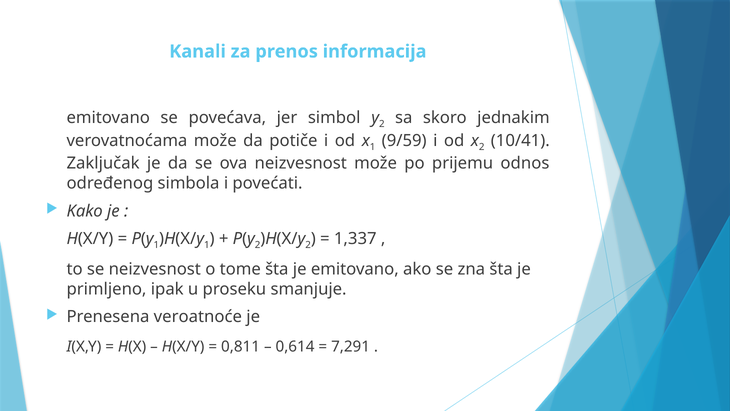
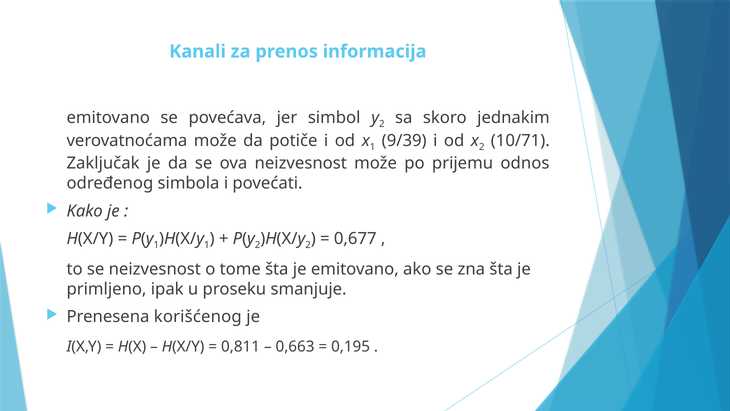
9/59: 9/59 -> 9/39 (404, 140)
10/41: 10/41 -> 10/71 (520, 140)
1,337: 1,337 -> 0,677 (355, 239)
veroatnoće: veroatnoće -> korišćenog (198, 317)
0,614: 0,614 -> 0,663 (295, 346)
7,291: 7,291 -> 0,195 (351, 346)
